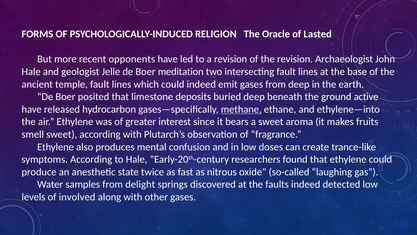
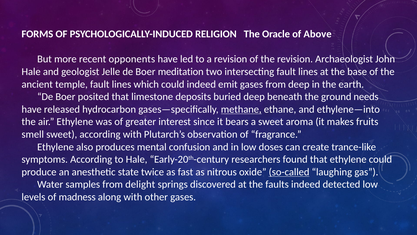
Lasted: Lasted -> Above (318, 34)
active: active -> needs (366, 97)
so-called underline: none -> present (289, 172)
involved: involved -> madness (77, 197)
